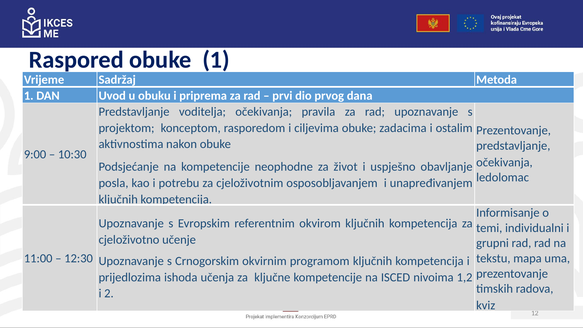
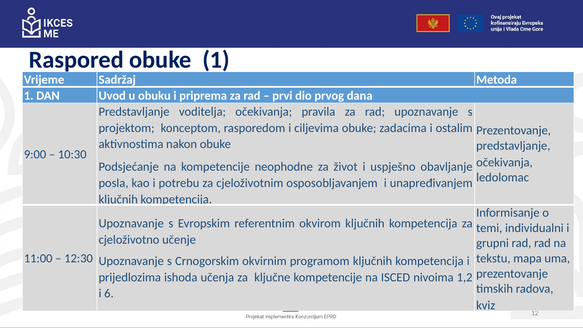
2: 2 -> 6 (109, 293)
